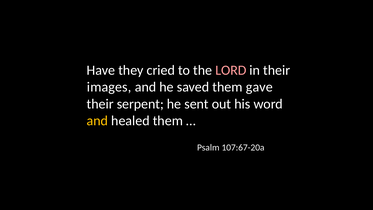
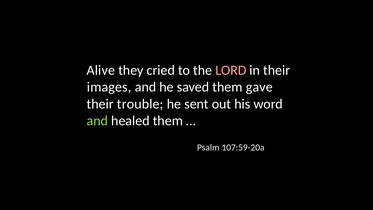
Have: Have -> Alive (101, 70)
serpent: serpent -> trouble (140, 104)
and colour: yellow -> light green (97, 121)
107:67-20a: 107:67-20a -> 107:59-20a (243, 147)
